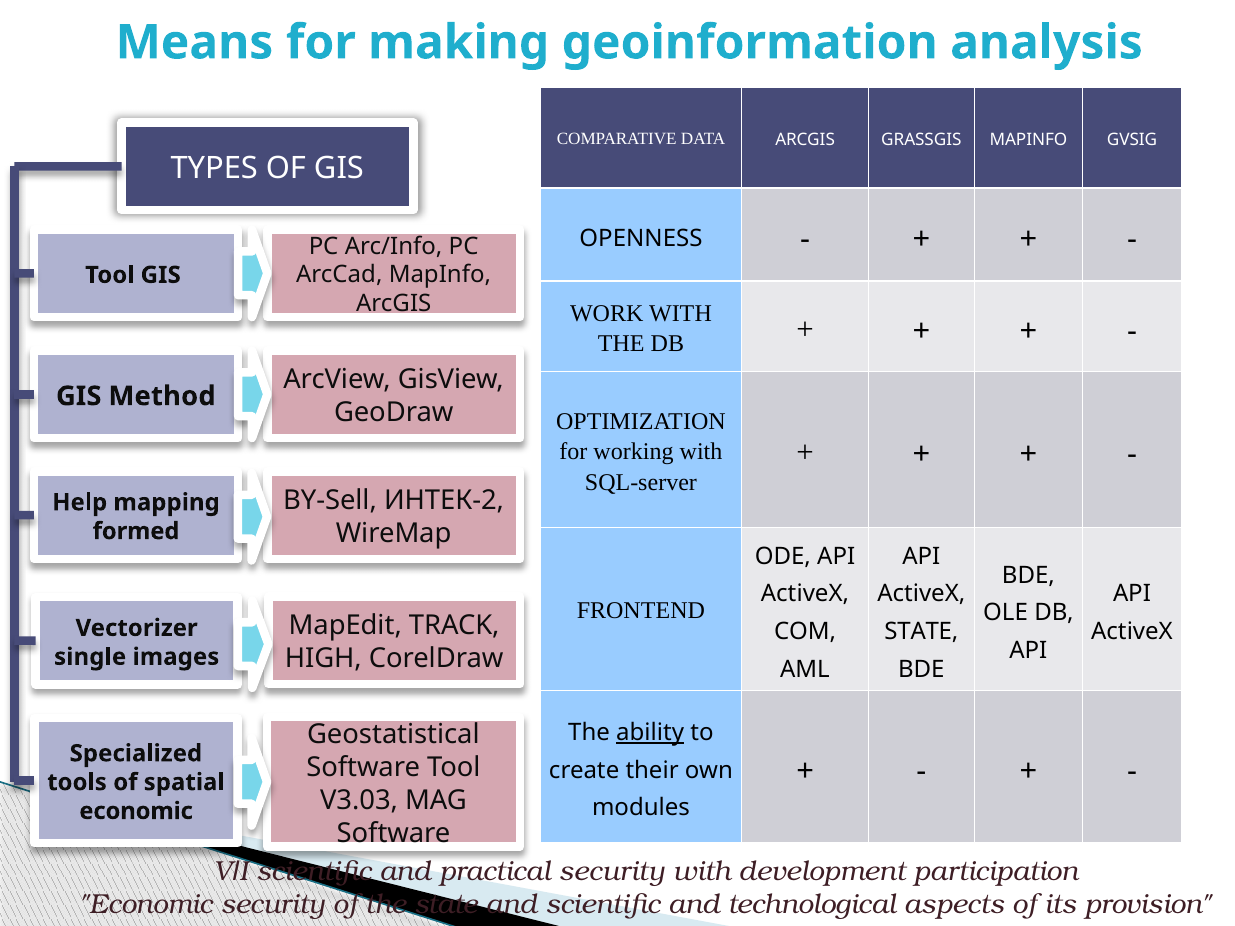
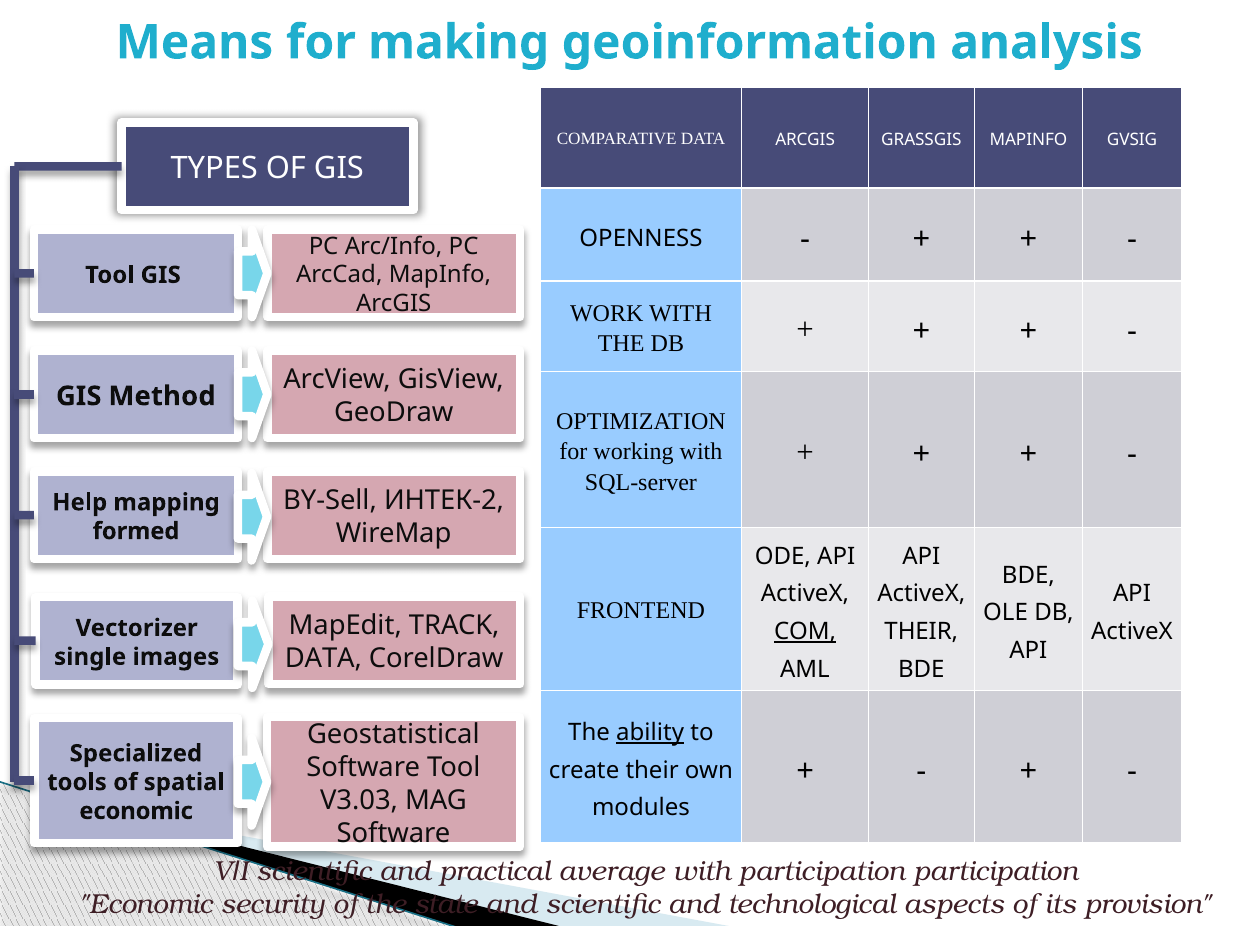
COM underline: none -> present (805, 632)
STATE: STATE -> THEIR (921, 632)
HIGH: HIGH -> DATA (323, 659)
practical security: security -> average (612, 872)
with development: development -> participation (822, 872)
